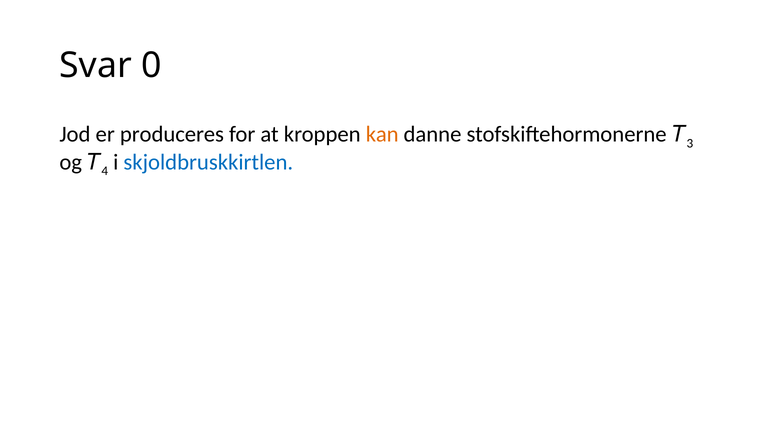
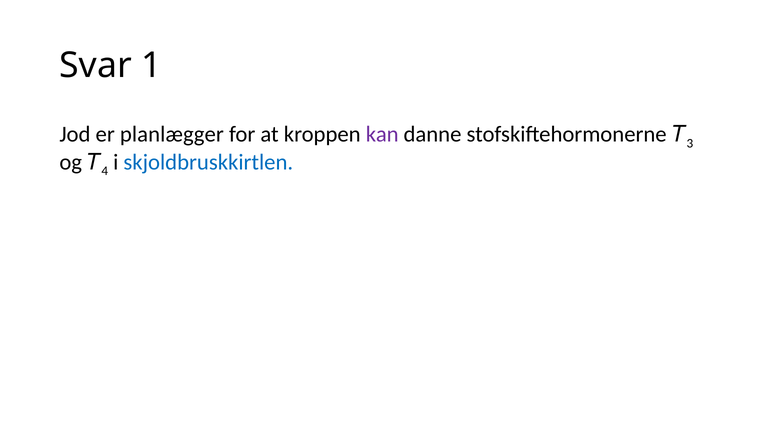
0: 0 -> 1 (151, 65)
produceres: produceres -> planlægger (172, 134)
kan colour: orange -> purple (382, 134)
